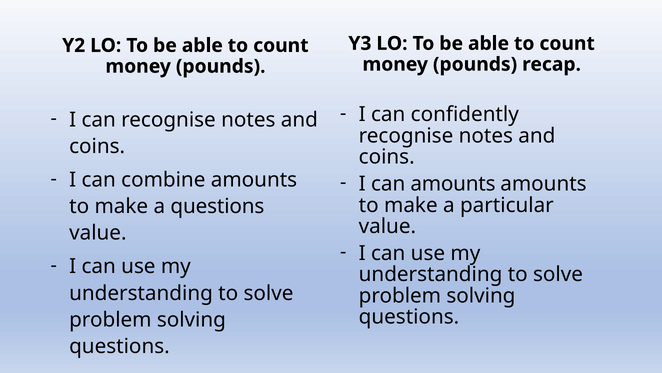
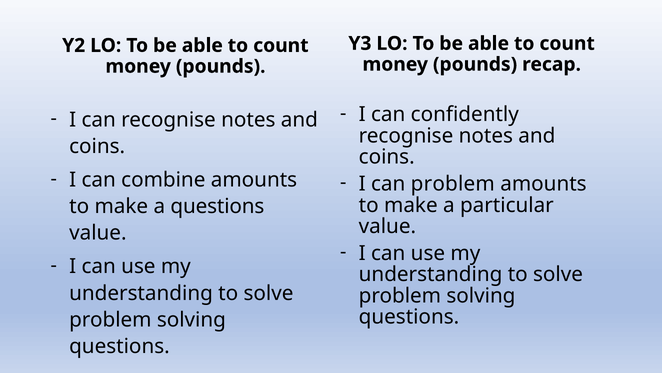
can amounts: amounts -> problem (453, 184)
